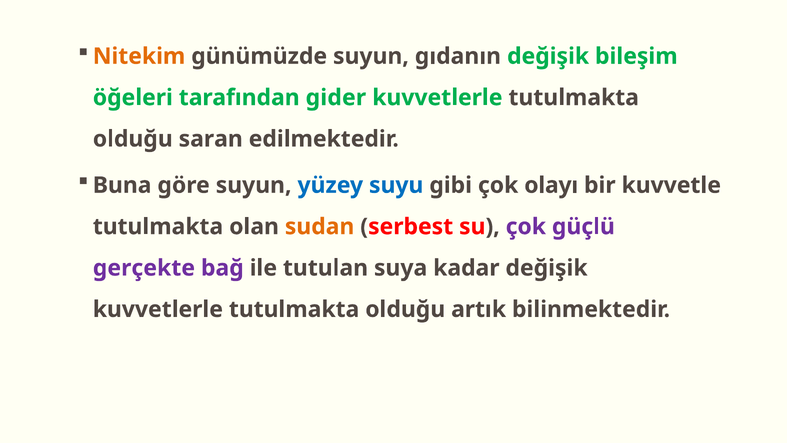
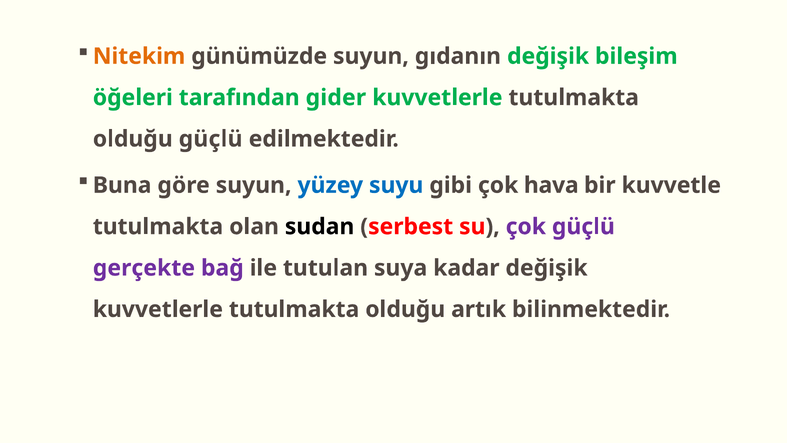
olduğu saran: saran -> güçlü (211, 139)
olayı: olayı -> hava (551, 185)
sudan colour: orange -> black (320, 226)
